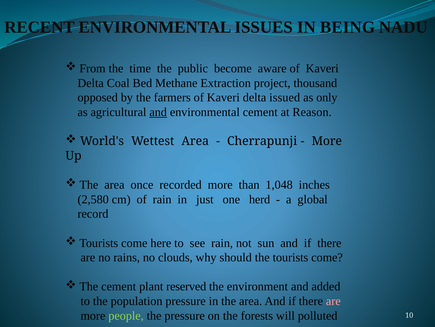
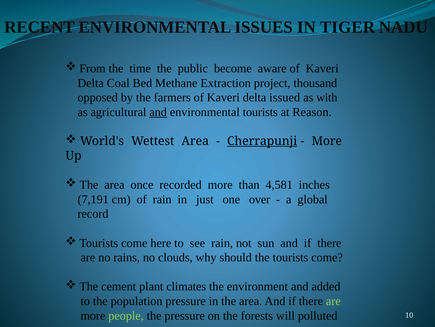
BEING: BEING -> TIGER (348, 27)
only: only -> with (327, 97)
environmental cement: cement -> tourists (260, 112)
Cherrapunji underline: none -> present (262, 141)
1,048: 1,048 -> 4,581 (279, 184)
2,580: 2,580 -> 7,191 (93, 199)
herd: herd -> over (260, 199)
reserved: reserved -> climates (186, 286)
are colour: pink -> light green (333, 300)
